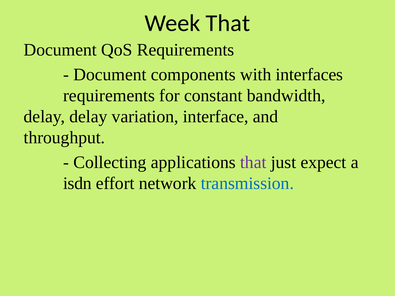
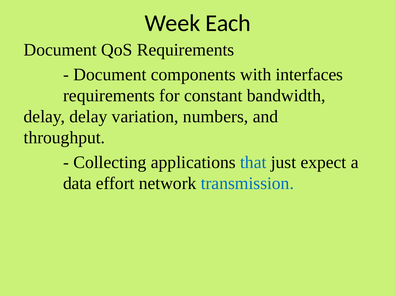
Week That: That -> Each (228, 23)
interface: interface -> numbers (216, 117)
that colour: purple -> blue (253, 162)
isdn: isdn -> data (77, 184)
